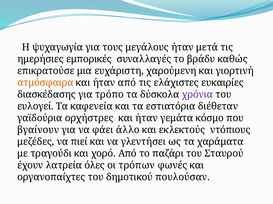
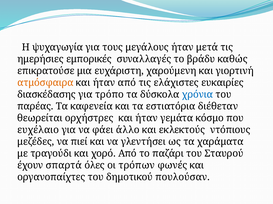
χρόνια colour: purple -> blue (197, 95)
ευλογεί: ευλογεί -> παρέας (35, 107)
γαϊδούρια: γαϊδούρια -> θεωρείται (40, 119)
βγαίνουν: βγαίνουν -> ευχέλαιο (38, 130)
λατρεία: λατρεία -> σπαρτά (64, 166)
